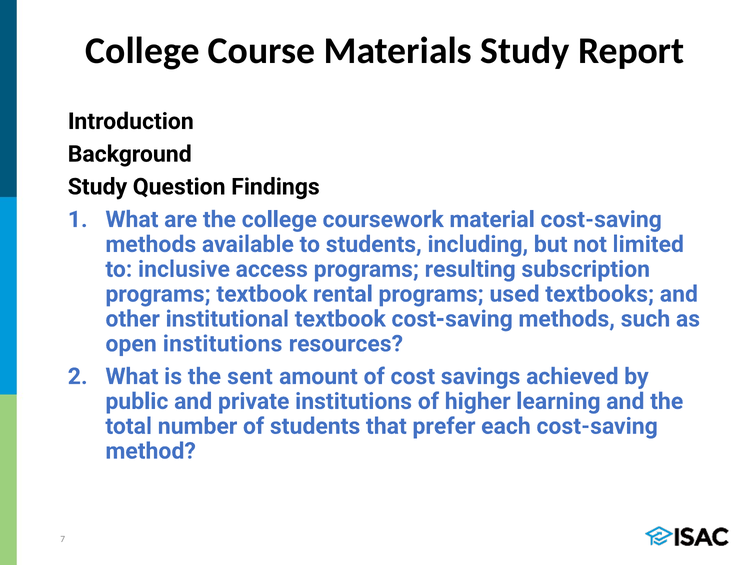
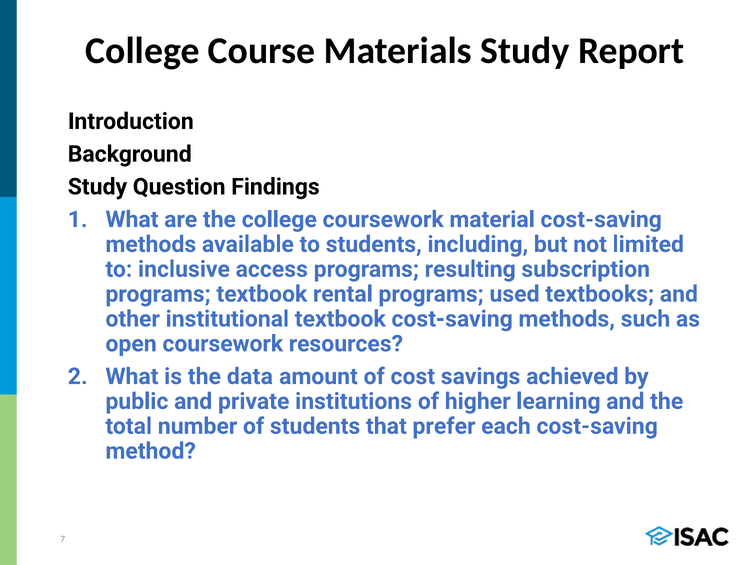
open institutions: institutions -> coursework (223, 344)
sent: sent -> data (250, 377)
